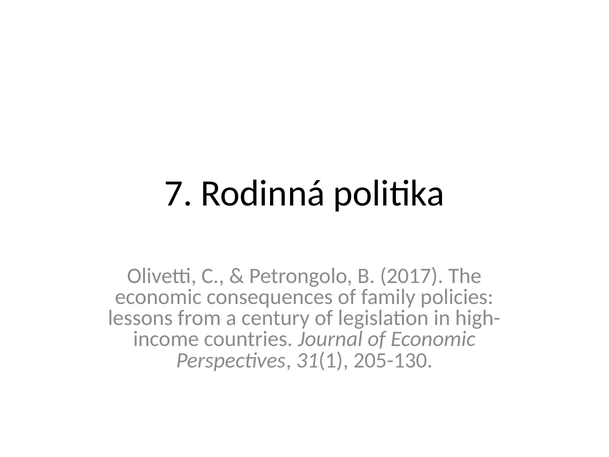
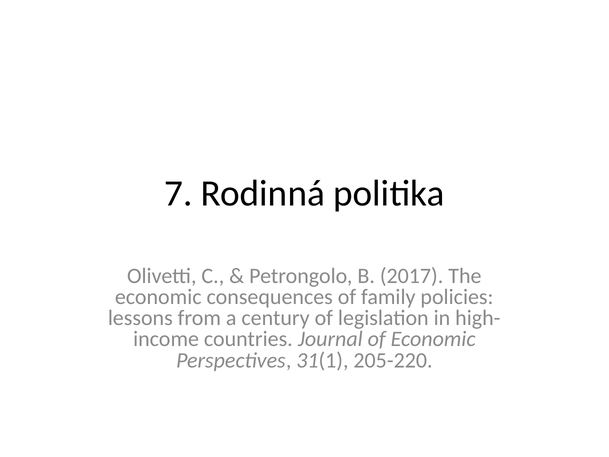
205-130: 205-130 -> 205-220 (393, 360)
